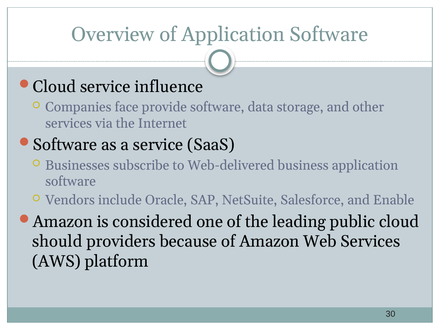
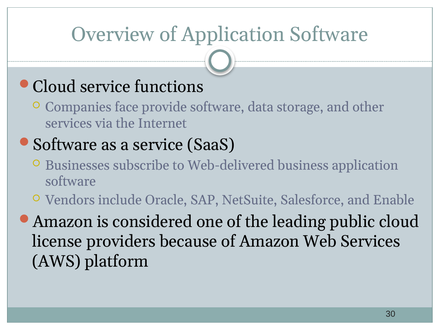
influence: influence -> functions (169, 87)
should: should -> license (57, 242)
